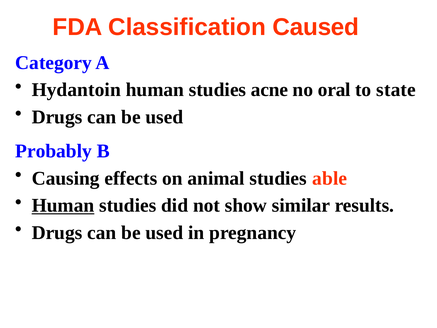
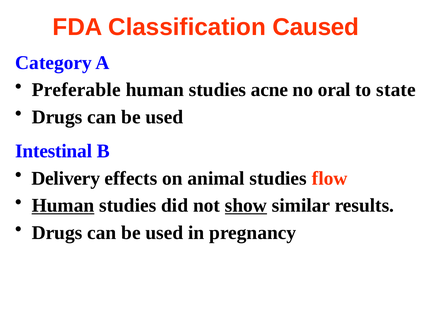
Hydantoin: Hydantoin -> Preferable (76, 90)
Probably: Probably -> Intestinal (54, 151)
Causing: Causing -> Delivery (66, 178)
able: able -> flow (330, 178)
show underline: none -> present (246, 205)
